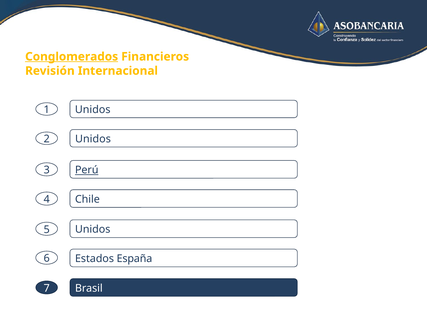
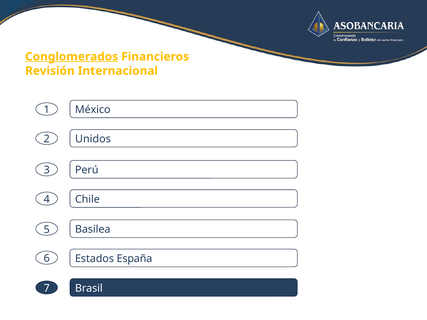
1 Unidos: Unidos -> México (93, 110)
Perú underline: present -> none (87, 170)
5 Unidos: Unidos -> Basilea (93, 230)
